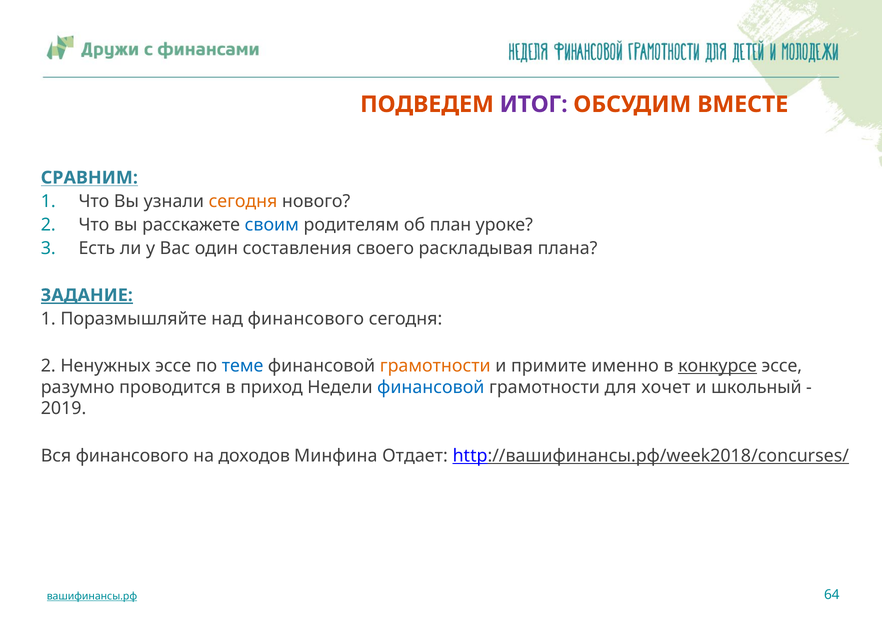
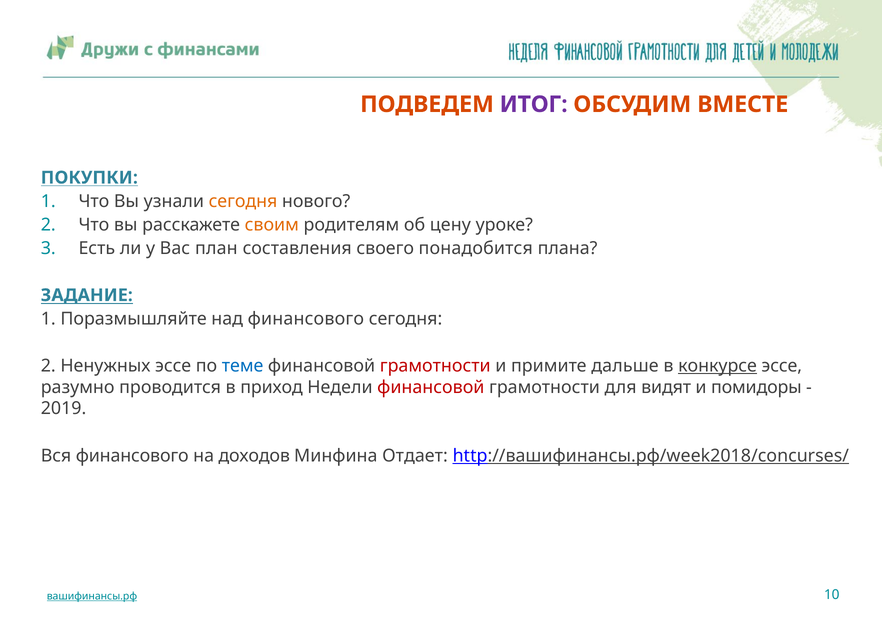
СРАВНИМ: СРАВНИМ -> ПОКУПКИ (89, 178)
своим colour: blue -> orange (272, 225)
план: план -> цену (450, 225)
один: один -> план (216, 248)
раскладывая: раскладывая -> понадобится (476, 248)
ЗАДАНИЕ underline: present -> none (87, 295)
грамотности colour: orange -> red (435, 366)
именно: именно -> дальше (625, 366)
финансовой colour: blue -> red (431, 387)
хочет: хочет -> видят (666, 387)
школьный: школьный -> помидоры (756, 387)
64: 64 -> 10 (832, 595)
